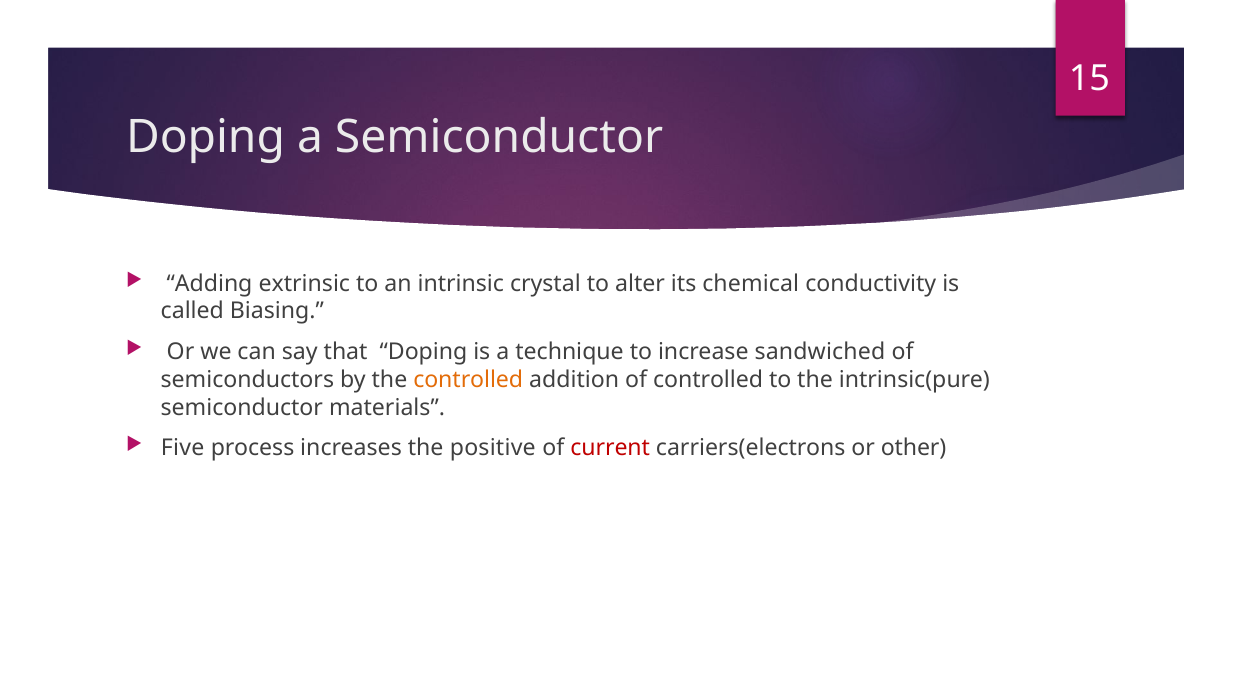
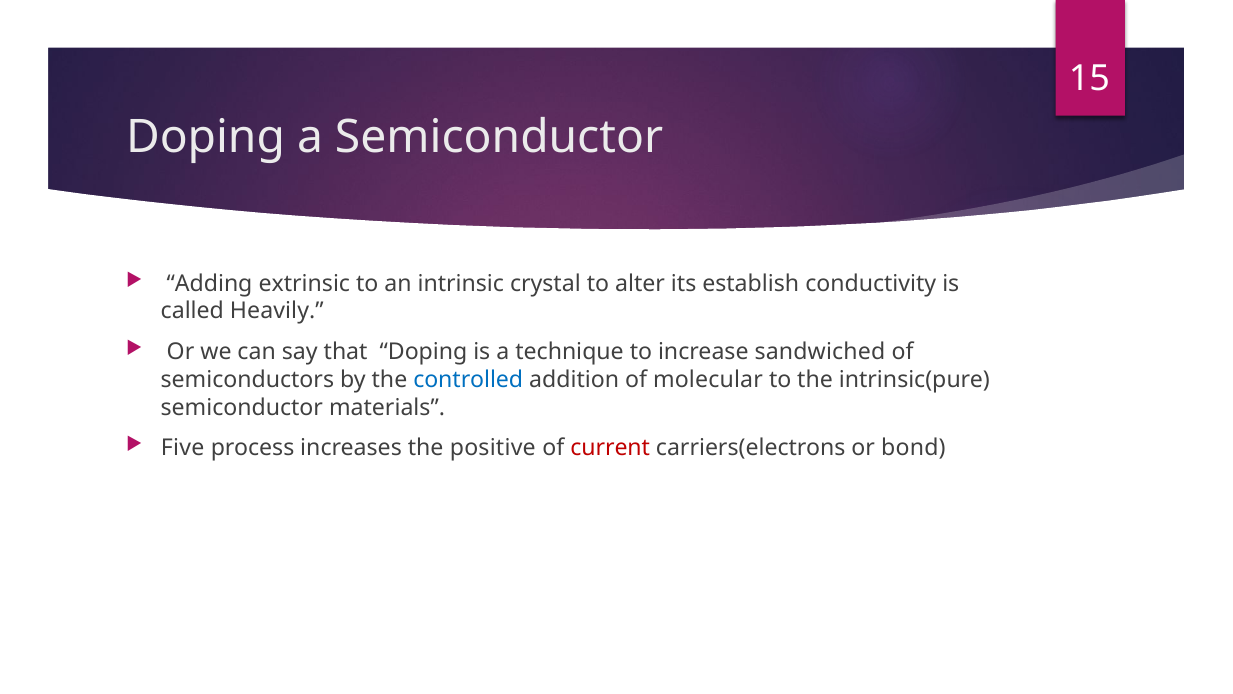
chemical: chemical -> establish (751, 283)
Biasing: Biasing -> Heavily (277, 311)
controlled colour: orange -> blue (468, 379)
of controlled: controlled -> molecular (708, 379)
other: other -> bond (913, 448)
